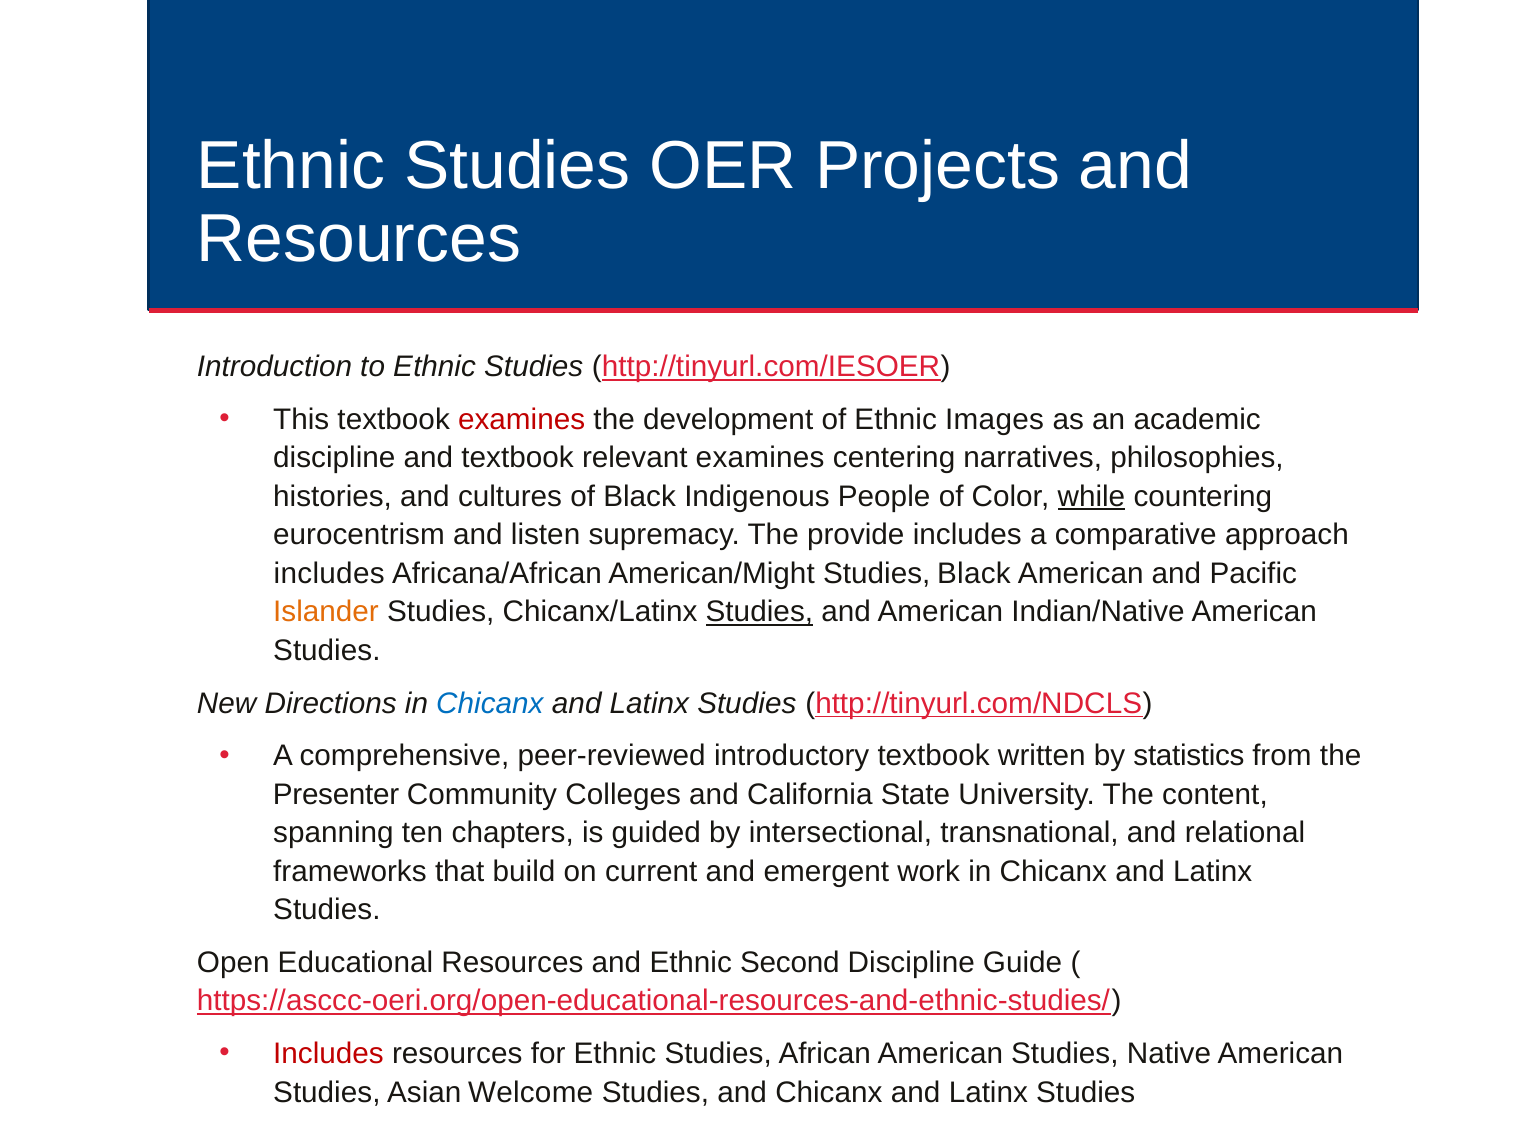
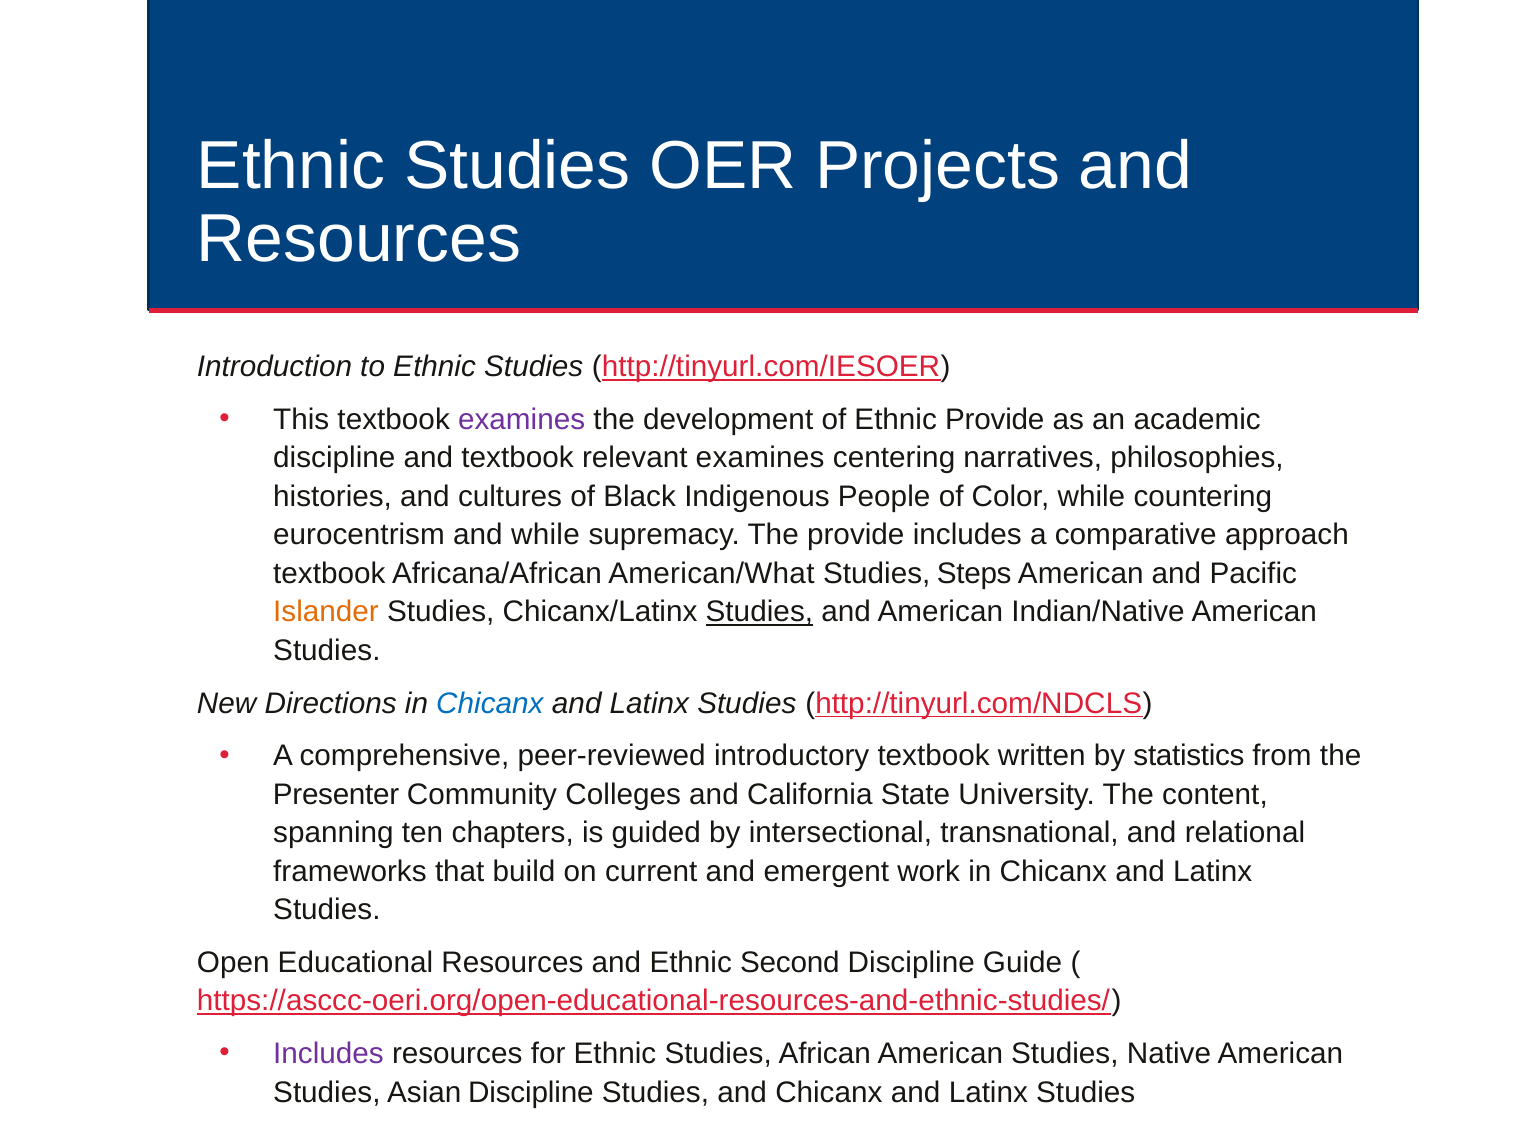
examines colour: red -> purple (522, 419)
Ethnic Images: Images -> Provide (995, 419)
while underline: present -> none (1091, 496)
and listen: listen -> while (545, 535)
includes: includes -> textbook (329, 573)
American/Might: American/Might -> American/What (711, 573)
Studies Black: Black -> Steps (974, 573)
Includes colour: red -> purple (329, 1053)
Asian Welcome: Welcome -> Discipline (531, 1092)
